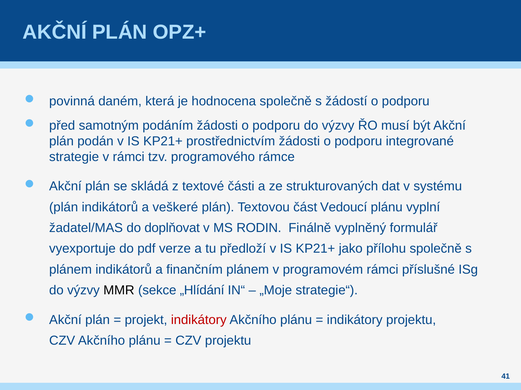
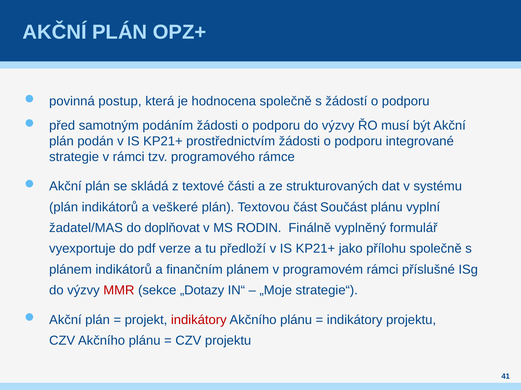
daném: daném -> postup (120, 102)
Vedoucí: Vedoucí -> Součást (344, 207)
MMR colour: black -> red (119, 291)
„Hlídání: „Hlídání -> „Dotazy (202, 291)
